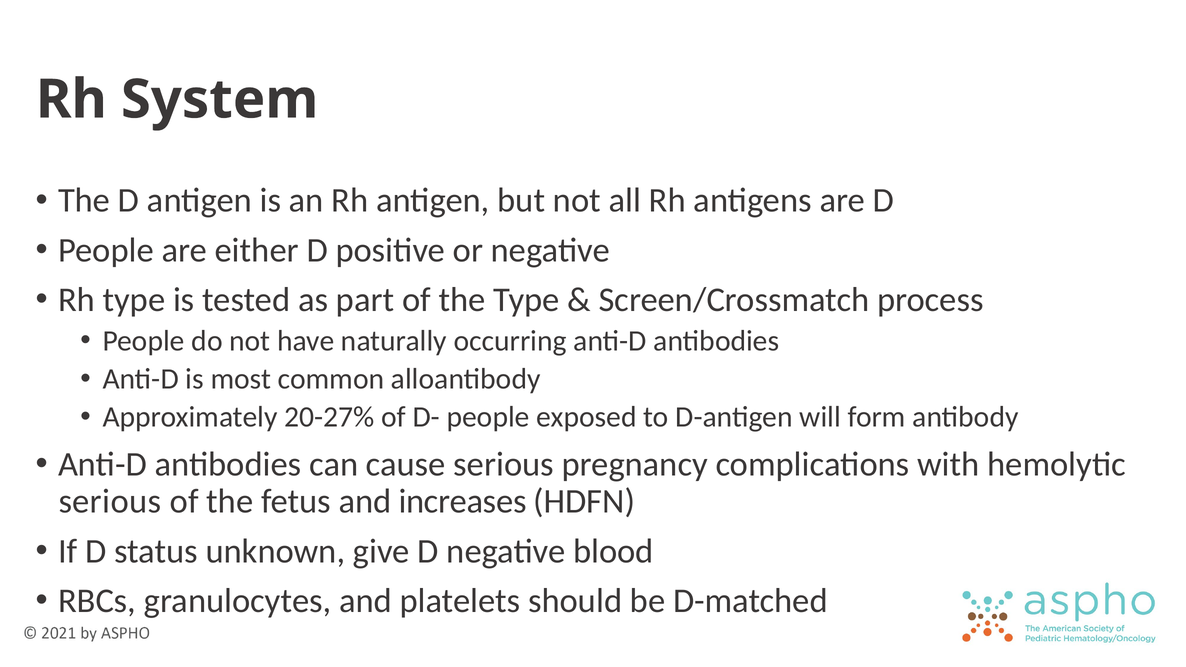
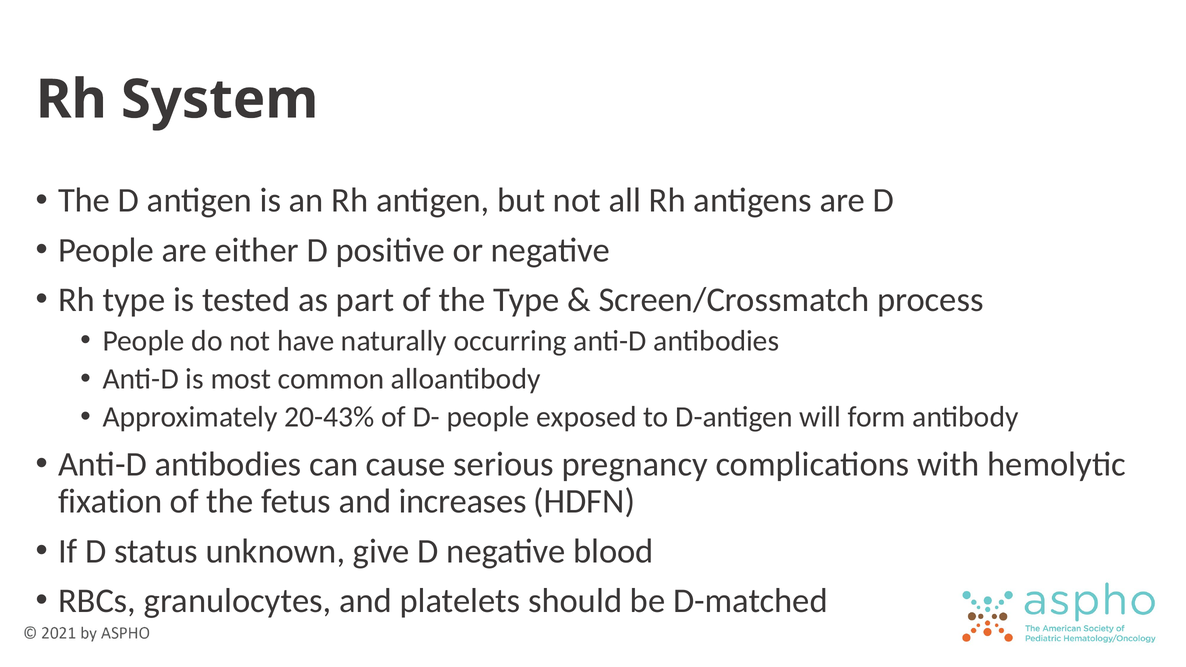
20-27%: 20-27% -> 20-43% (329, 417)
serious: serious -> fixation (110, 502)
